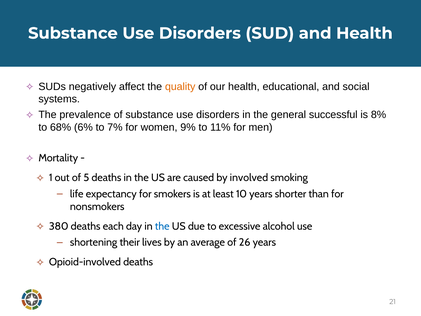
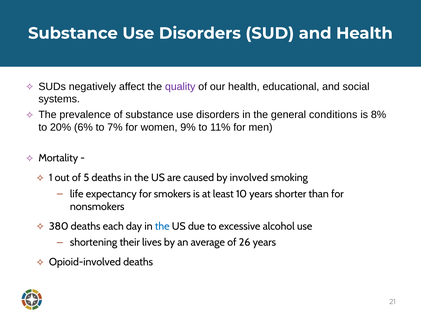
quality colour: orange -> purple (180, 86)
successful: successful -> conditions (333, 115)
68%: 68% -> 20% (61, 127)
